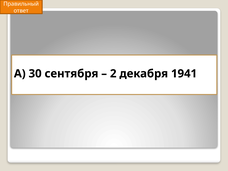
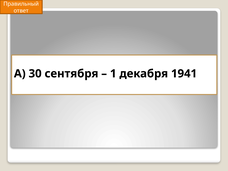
2: 2 -> 1 (113, 74)
